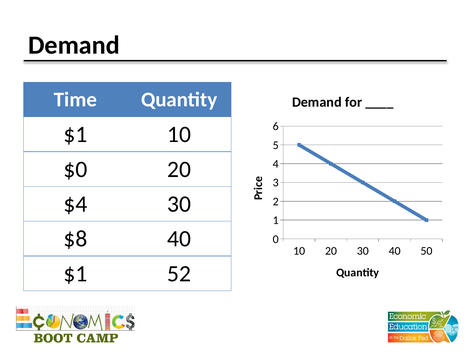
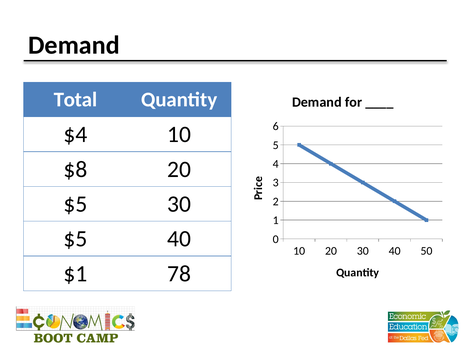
Time: Time -> Total (75, 100)
$1: $1 -> $4 (75, 135)
$0: $0 -> $8 (75, 170)
$4: $4 -> $5 (75, 204)
$8: $8 -> $5 (75, 239)
52: 52 -> 78 (179, 274)
